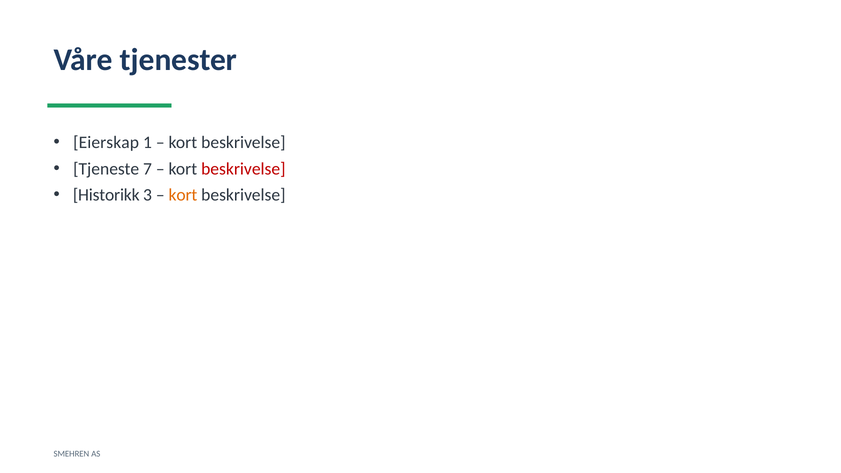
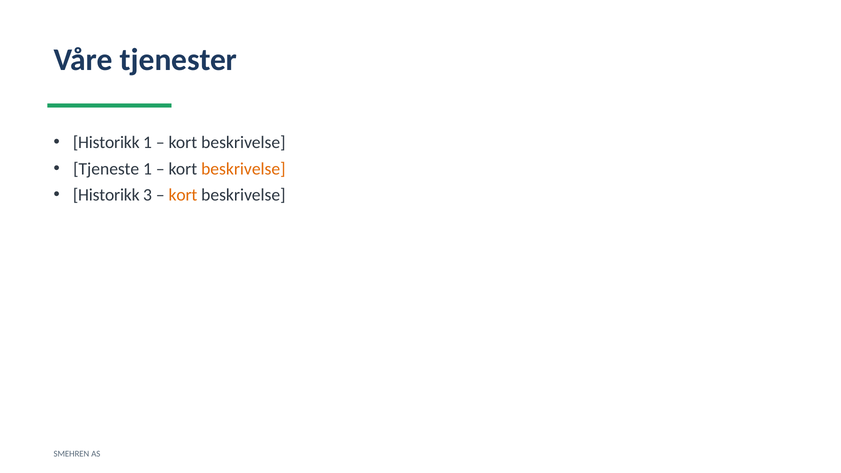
Eierskap: Eierskap -> Historikk (106, 142)
Tjeneste 7: 7 -> 1 (147, 169)
beskrivelse colour: red -> orange (243, 169)
